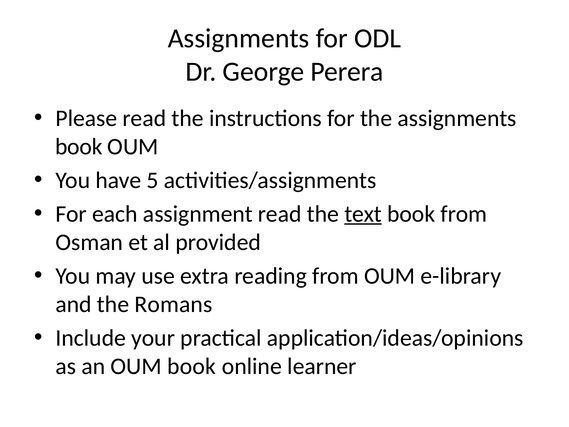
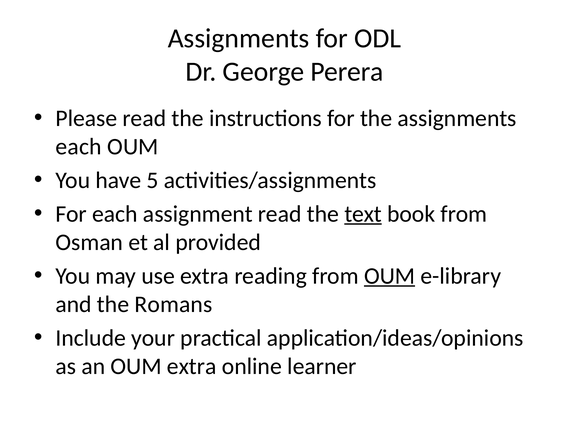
book: book -> each (79, 147)
OUM underline: none -> present (390, 276)
OUM book: book -> extra (192, 366)
